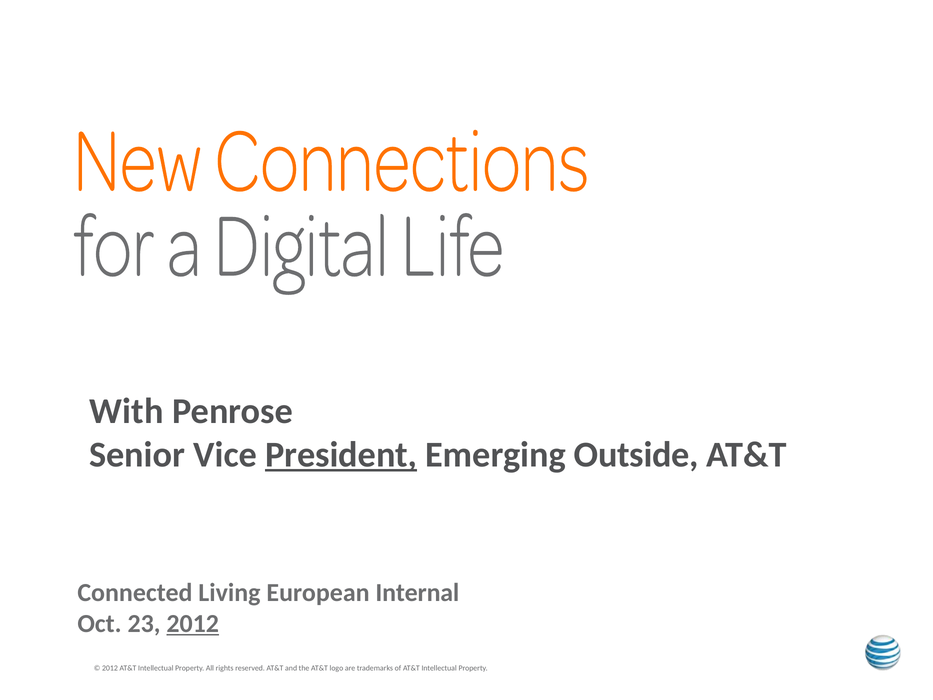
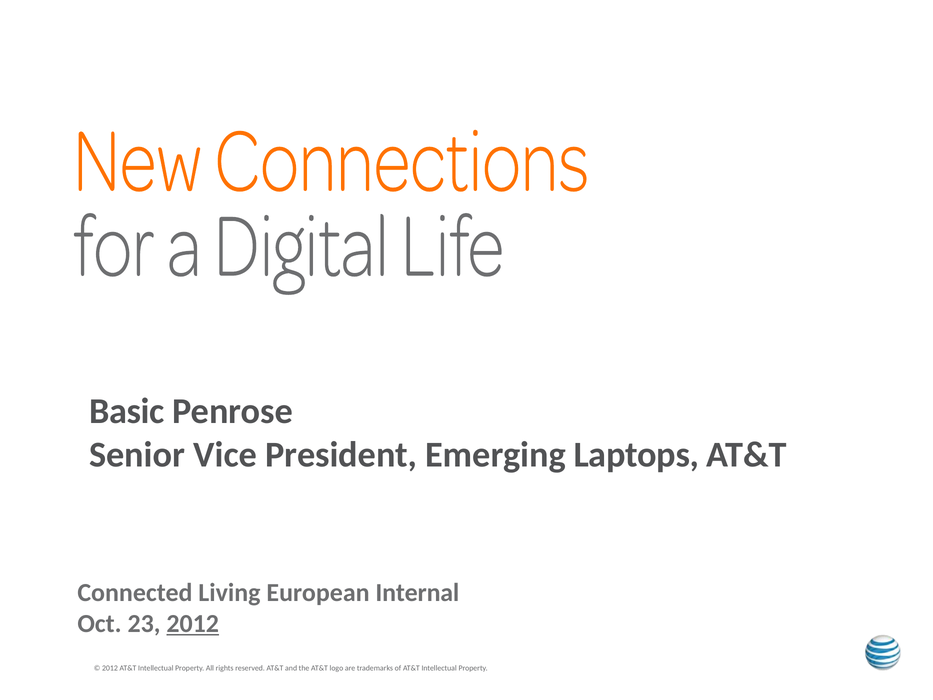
With: With -> Basic (127, 411)
President underline: present -> none (341, 455)
Outside: Outside -> Laptops (636, 455)
